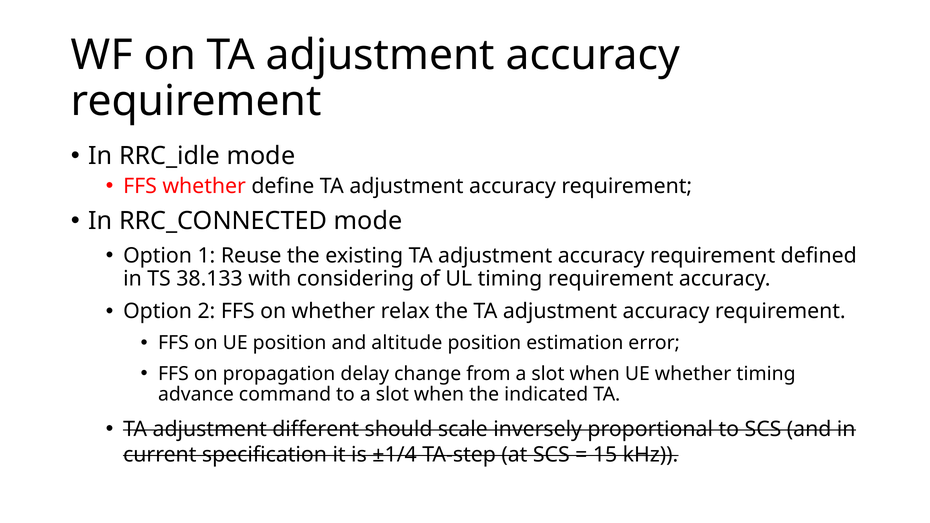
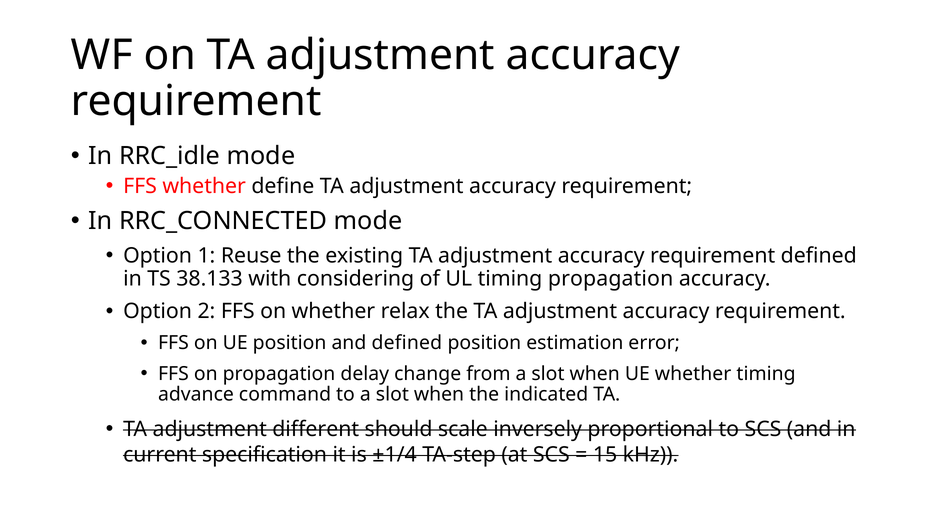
timing requirement: requirement -> propagation (611, 279)
and altitude: altitude -> defined (407, 343)
